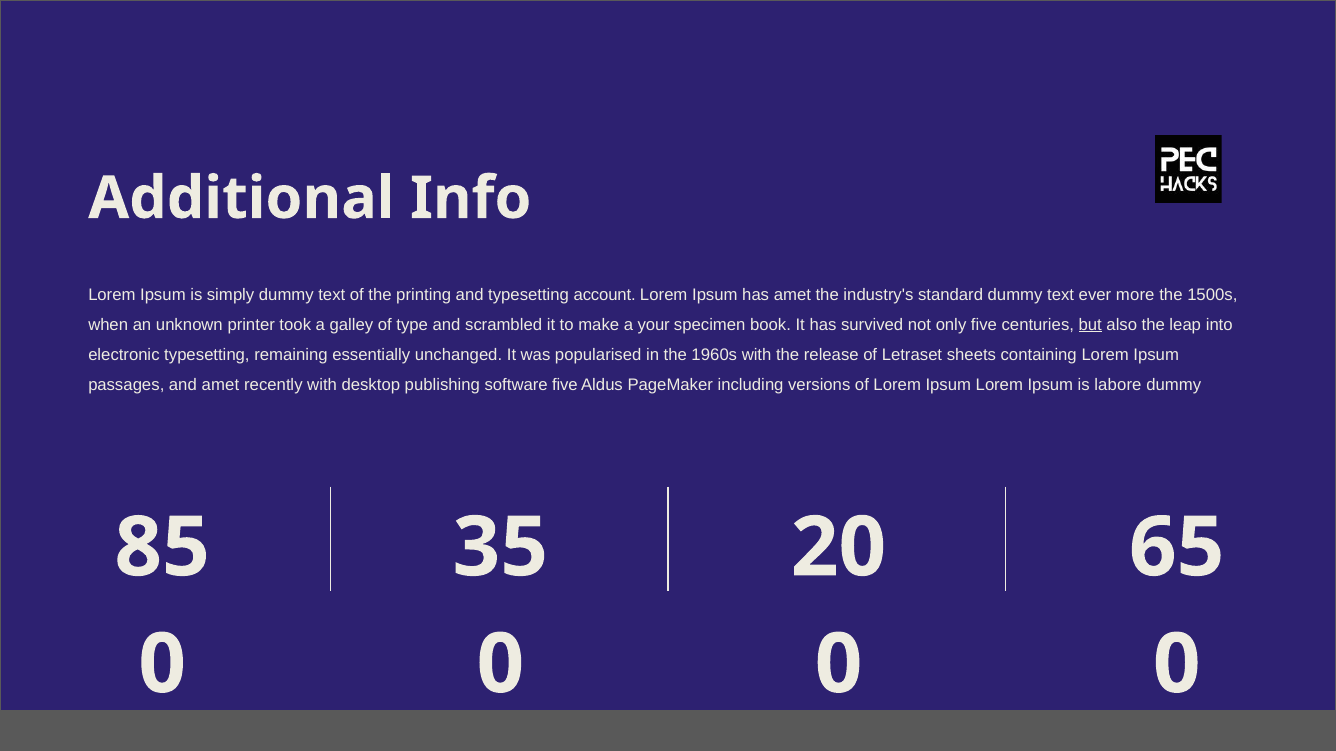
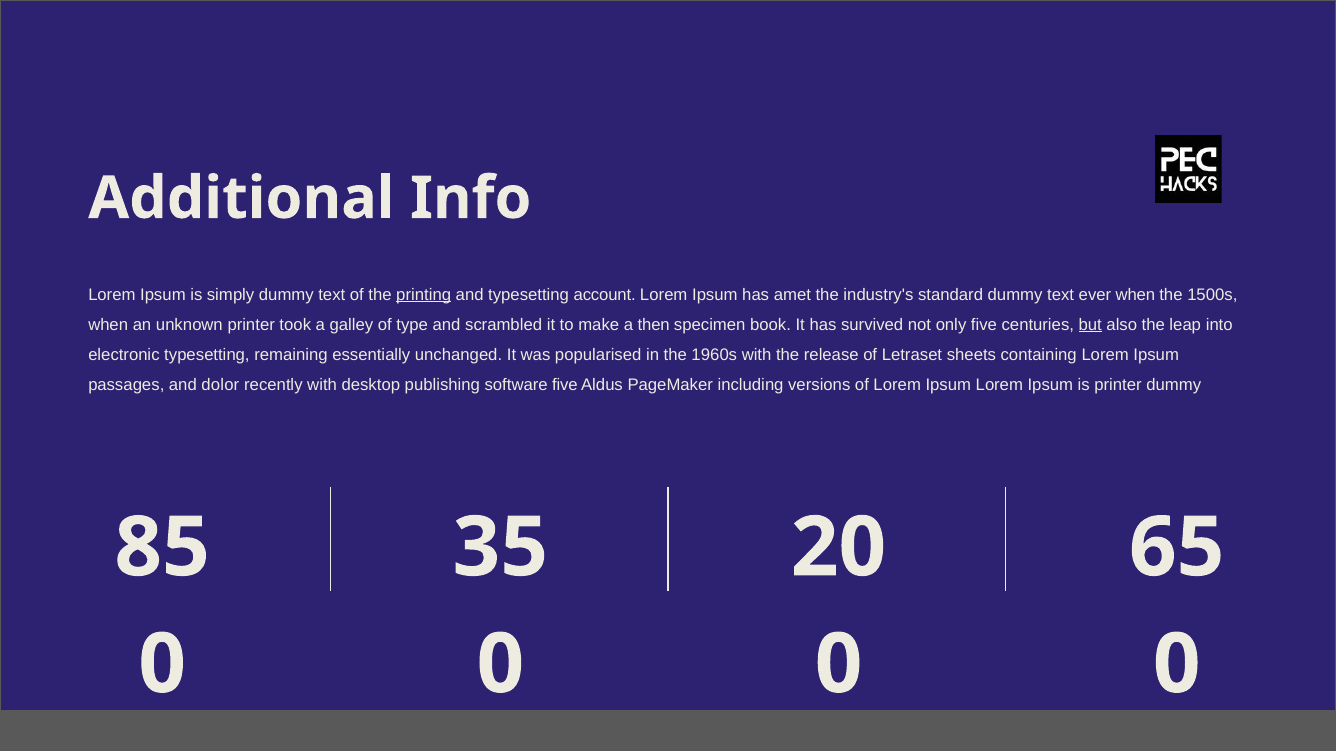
printing underline: none -> present (424, 295)
ever more: more -> when (1135, 295)
your: your -> then (654, 325)
and amet: amet -> dolor (220, 385)
is labore: labore -> printer (1118, 385)
